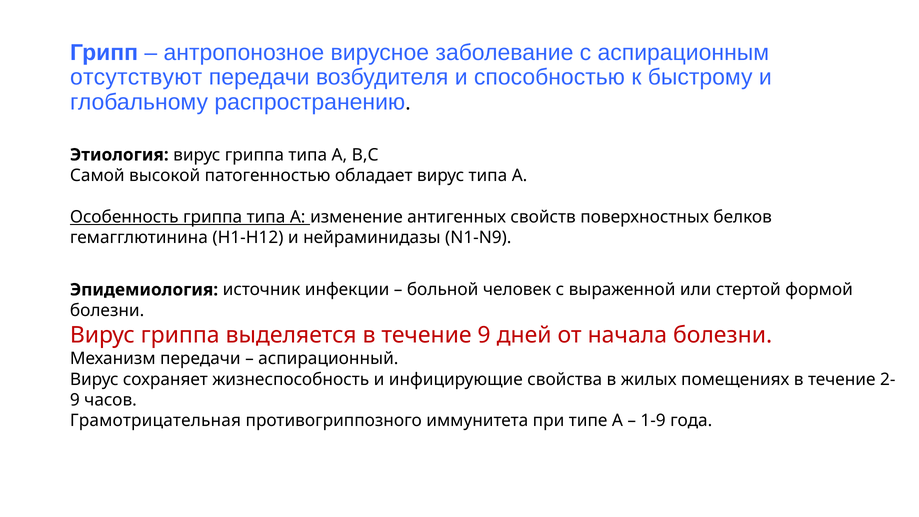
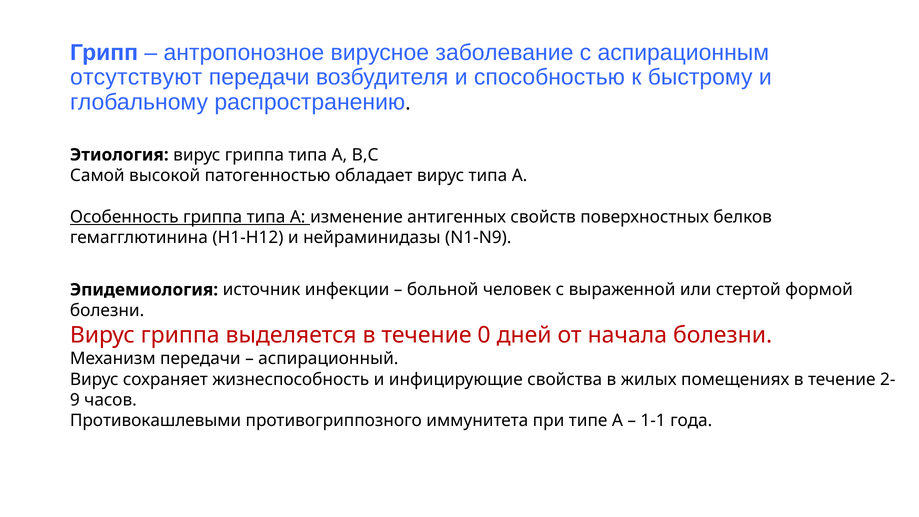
течение 9: 9 -> 0 (484, 335)
Грамотрицательная: Грамотрицательная -> Противокашлевыми (156, 421)
1-9: 1-9 -> 1-1 (653, 421)
